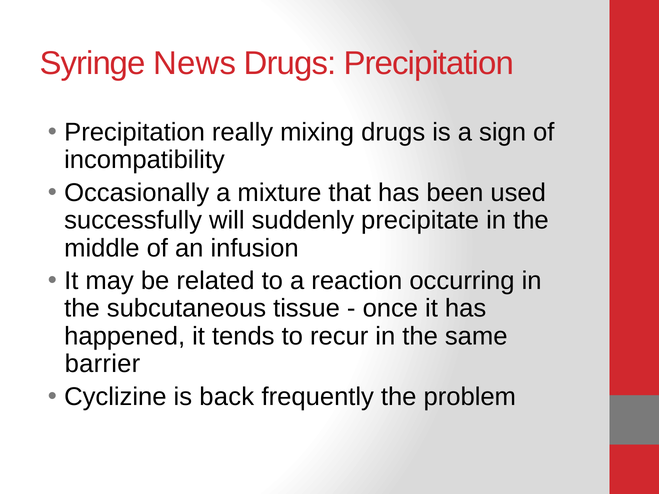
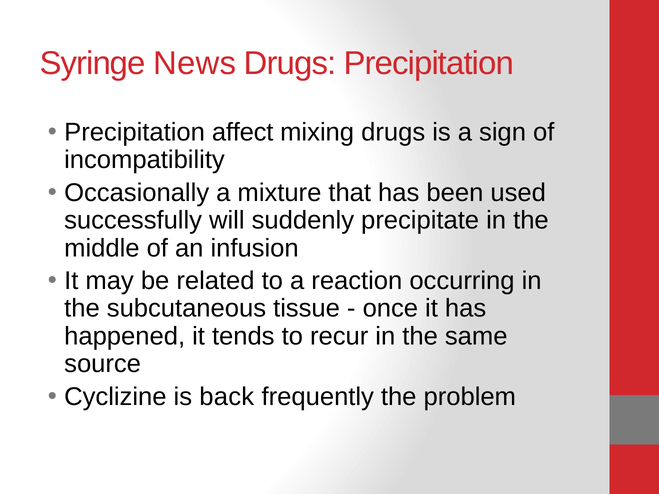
really: really -> affect (243, 132)
barrier: barrier -> source (103, 364)
